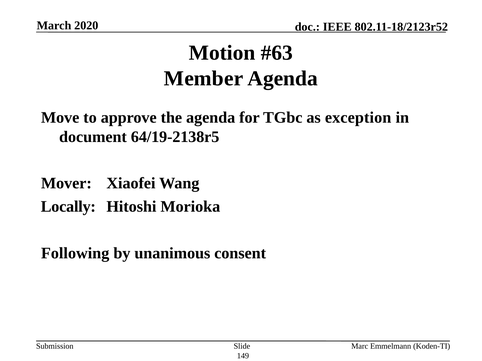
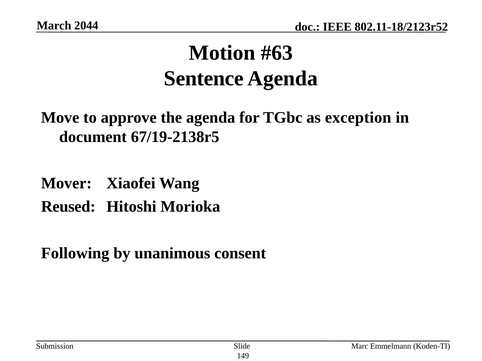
2020: 2020 -> 2044 (86, 26)
Member: Member -> Sentence (204, 79)
64/19-2138r5: 64/19-2138r5 -> 67/19-2138r5 (175, 137)
Locally: Locally -> Reused (68, 207)
